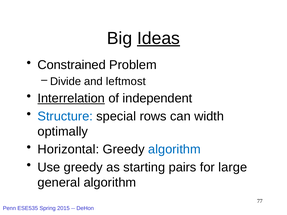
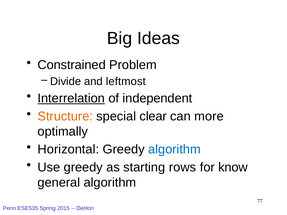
Ideas underline: present -> none (159, 38)
Structure colour: blue -> orange (65, 116)
rows: rows -> clear (153, 116)
width: width -> more (209, 116)
pairs: pairs -> rows (182, 167)
large: large -> know (233, 167)
